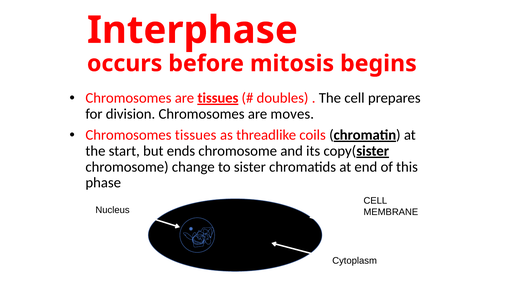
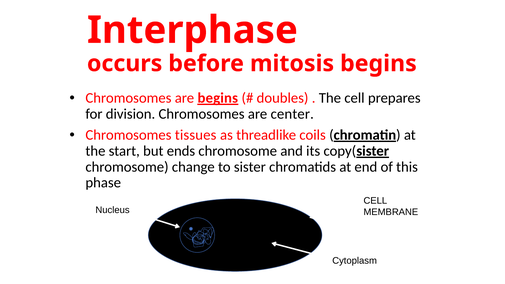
are tissues: tissues -> begins (218, 98)
moves: moves -> center (292, 114)
